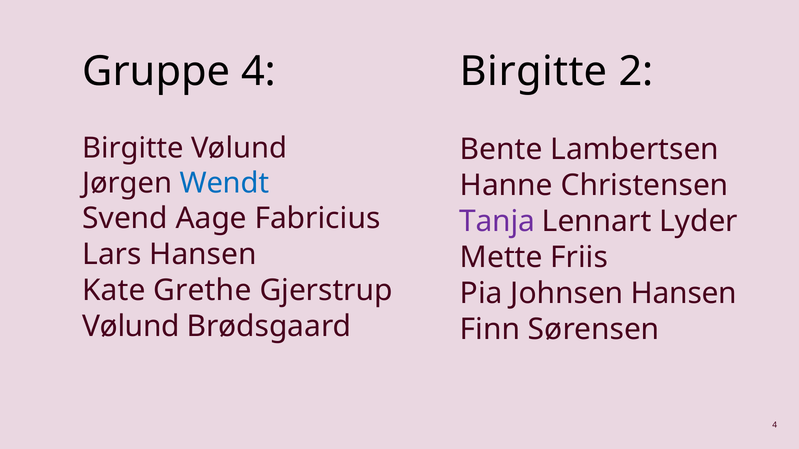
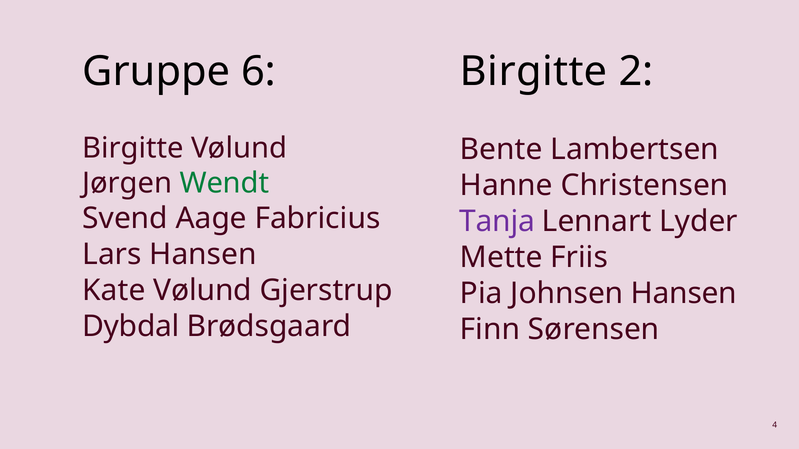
Gruppe 4: 4 -> 6 (259, 72)
Wendt colour: blue -> green (224, 183)
Kate Grethe: Grethe -> Vølund (203, 291)
Vølund: Vølund -> Dybdal (131, 327)
